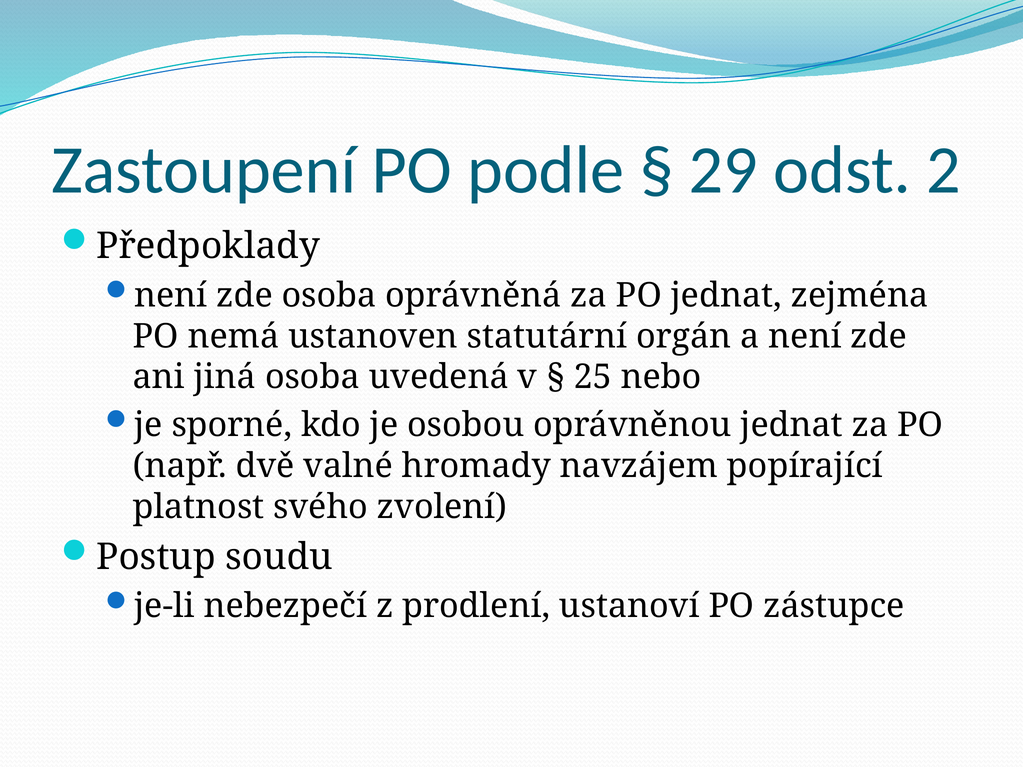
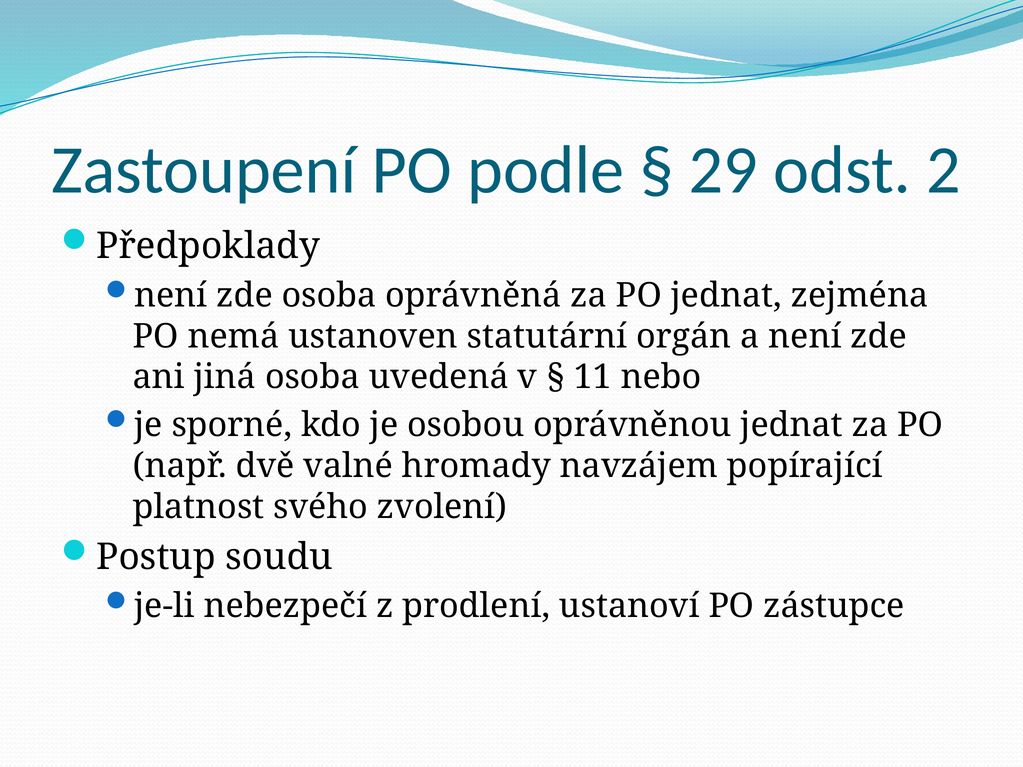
25: 25 -> 11 (593, 377)
